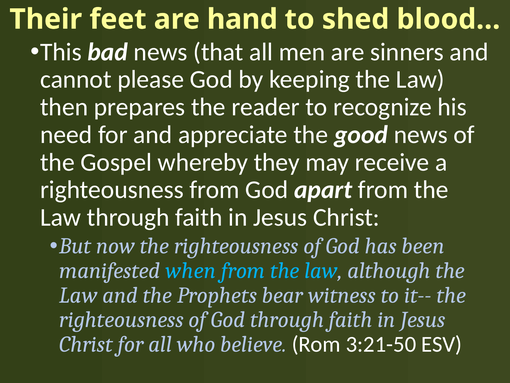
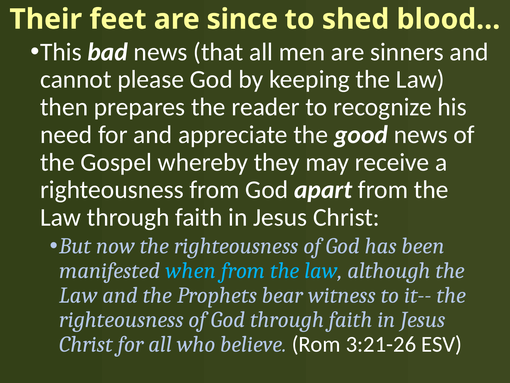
hand: hand -> since (242, 19)
3:21-50: 3:21-50 -> 3:21-26 (381, 344)
